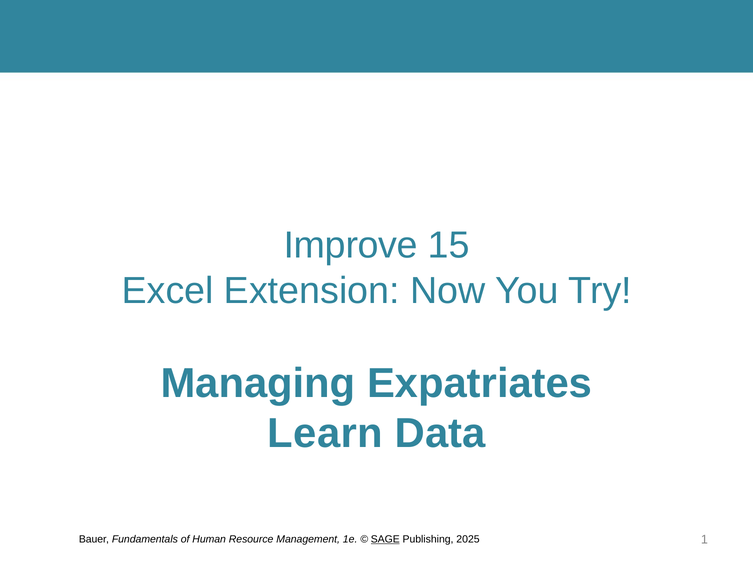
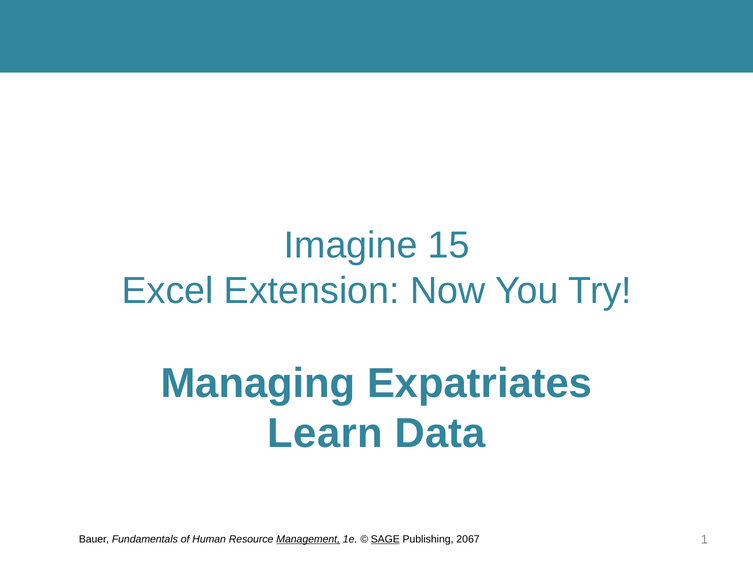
Improve: Improve -> Imagine (351, 245)
Management underline: none -> present (308, 539)
2025: 2025 -> 2067 (468, 539)
